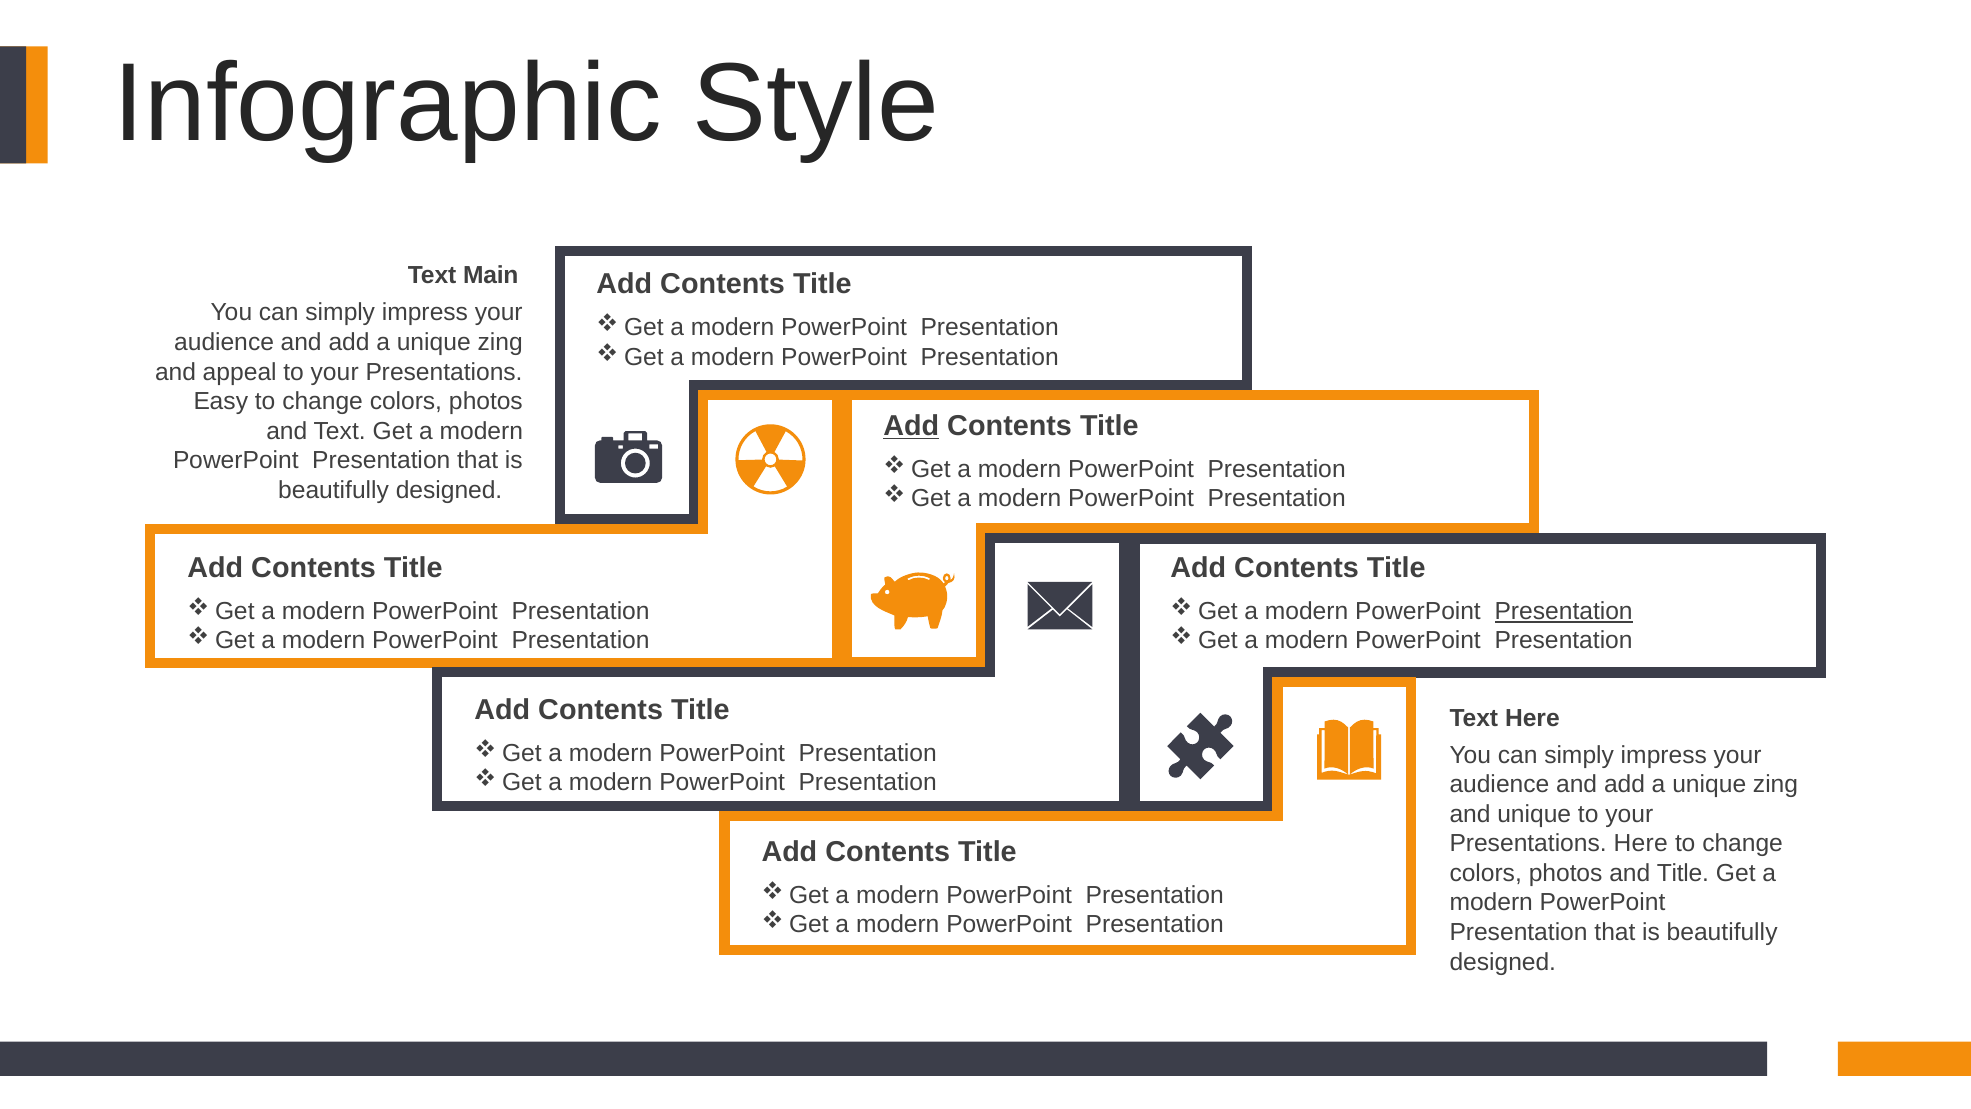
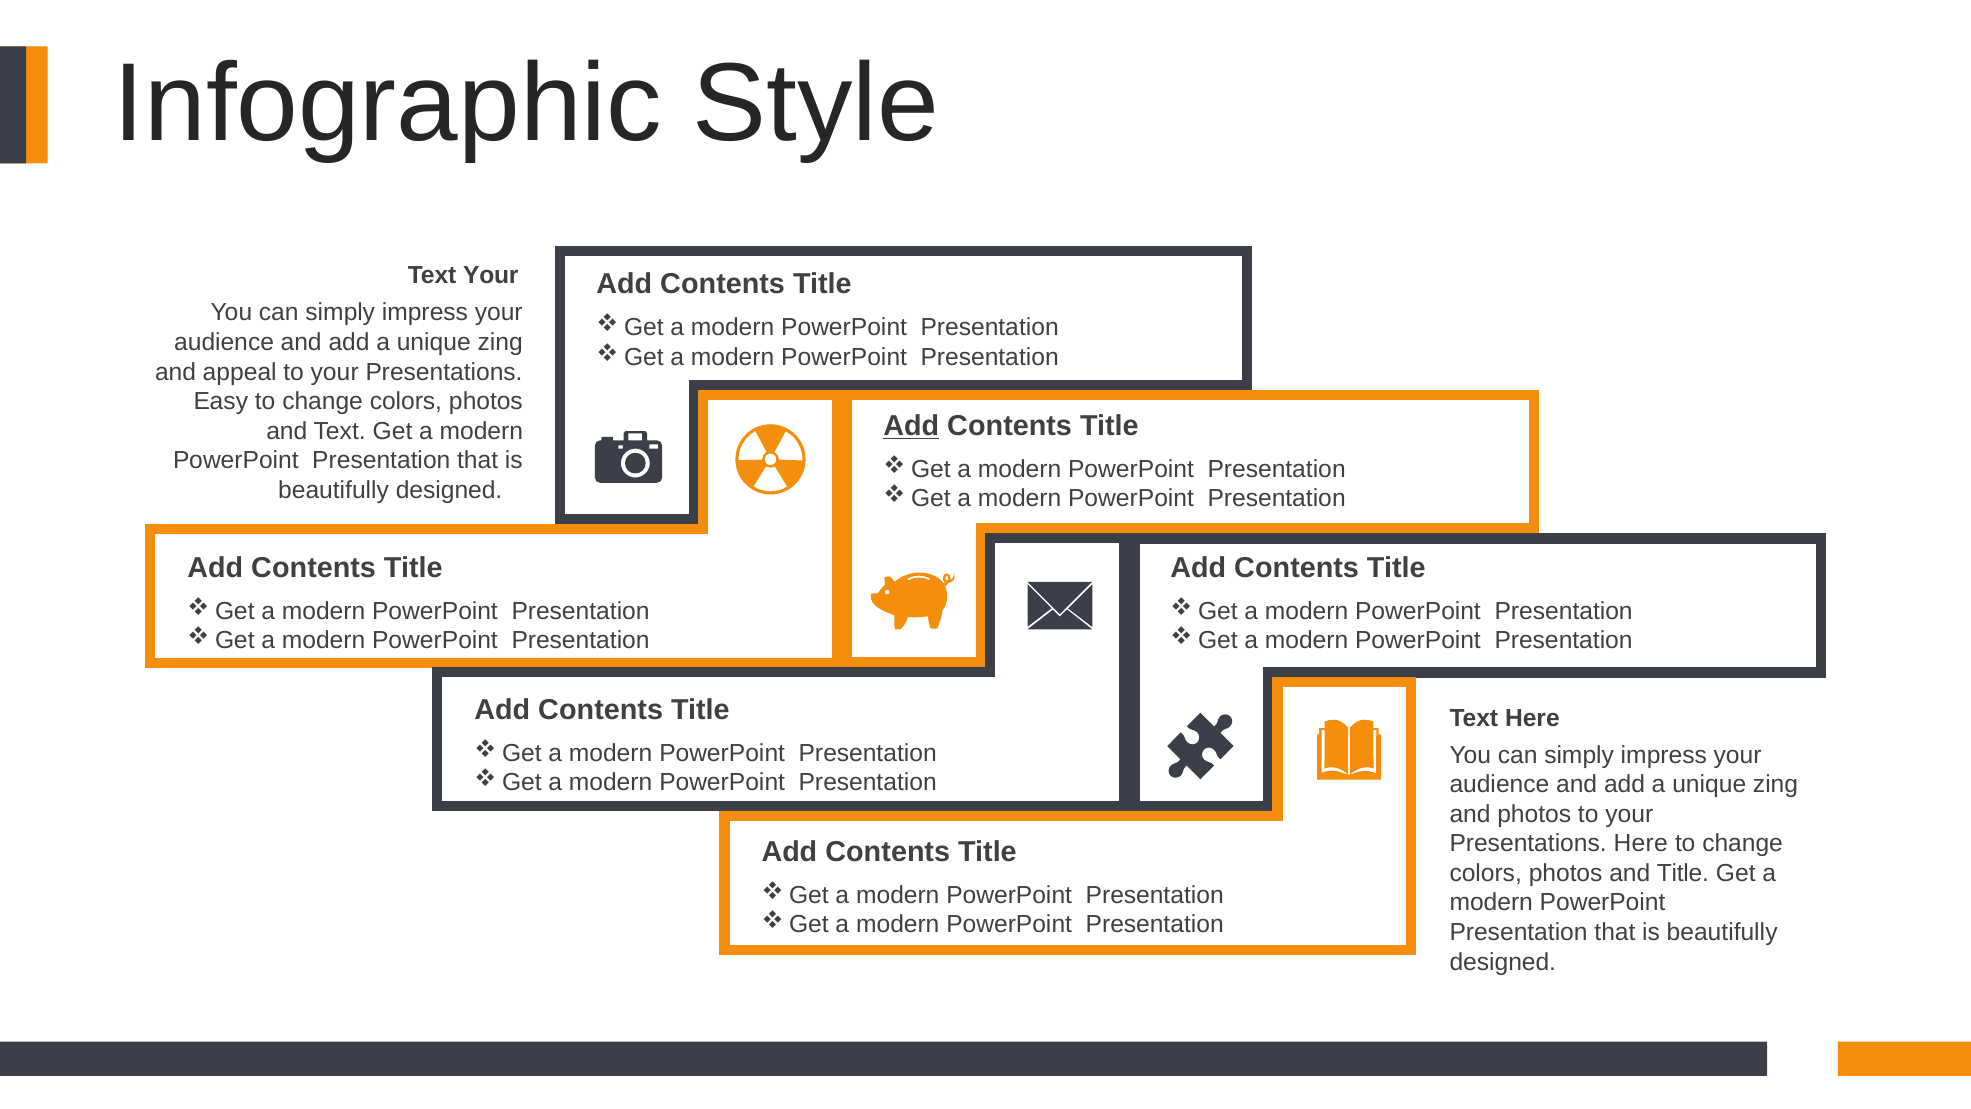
Text Main: Main -> Your (491, 276)
Presentation underline: present -> none (1564, 611)
and unique: unique -> photos (1534, 814)
